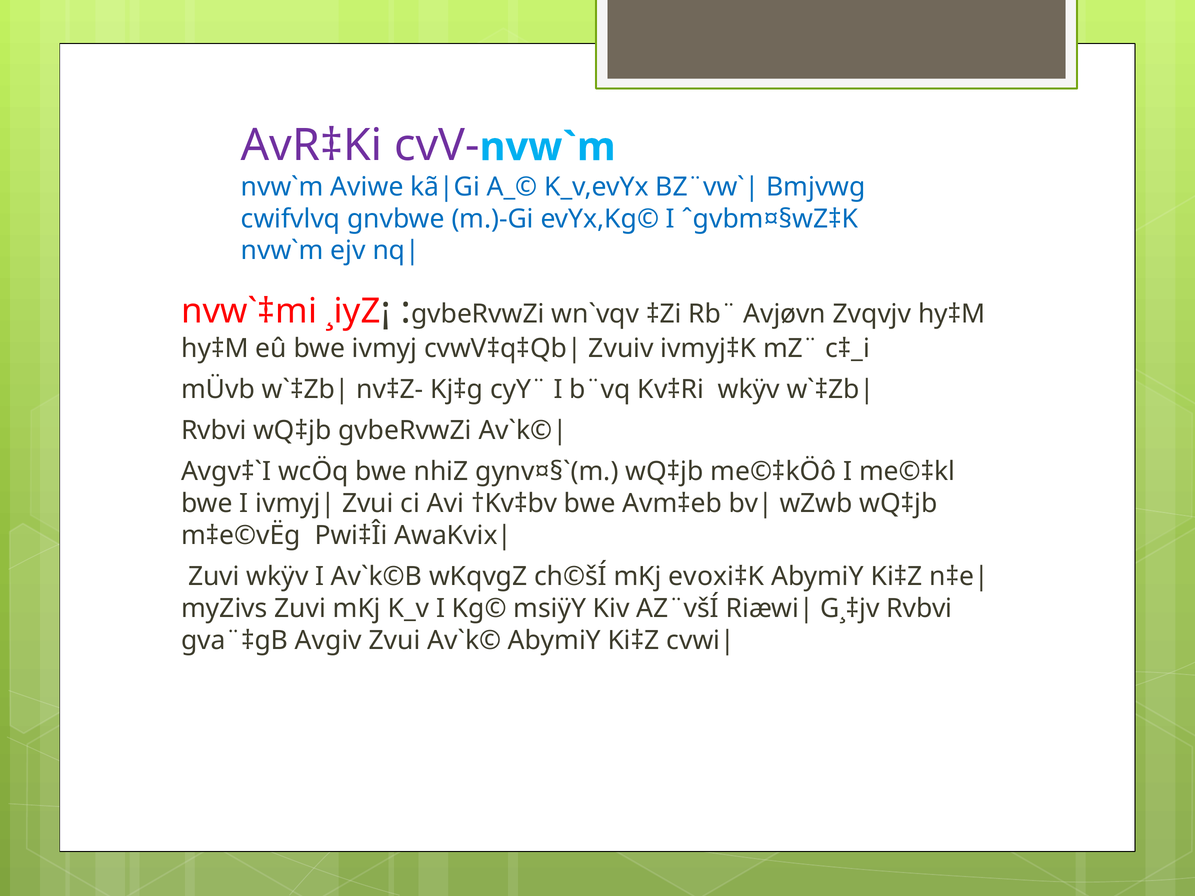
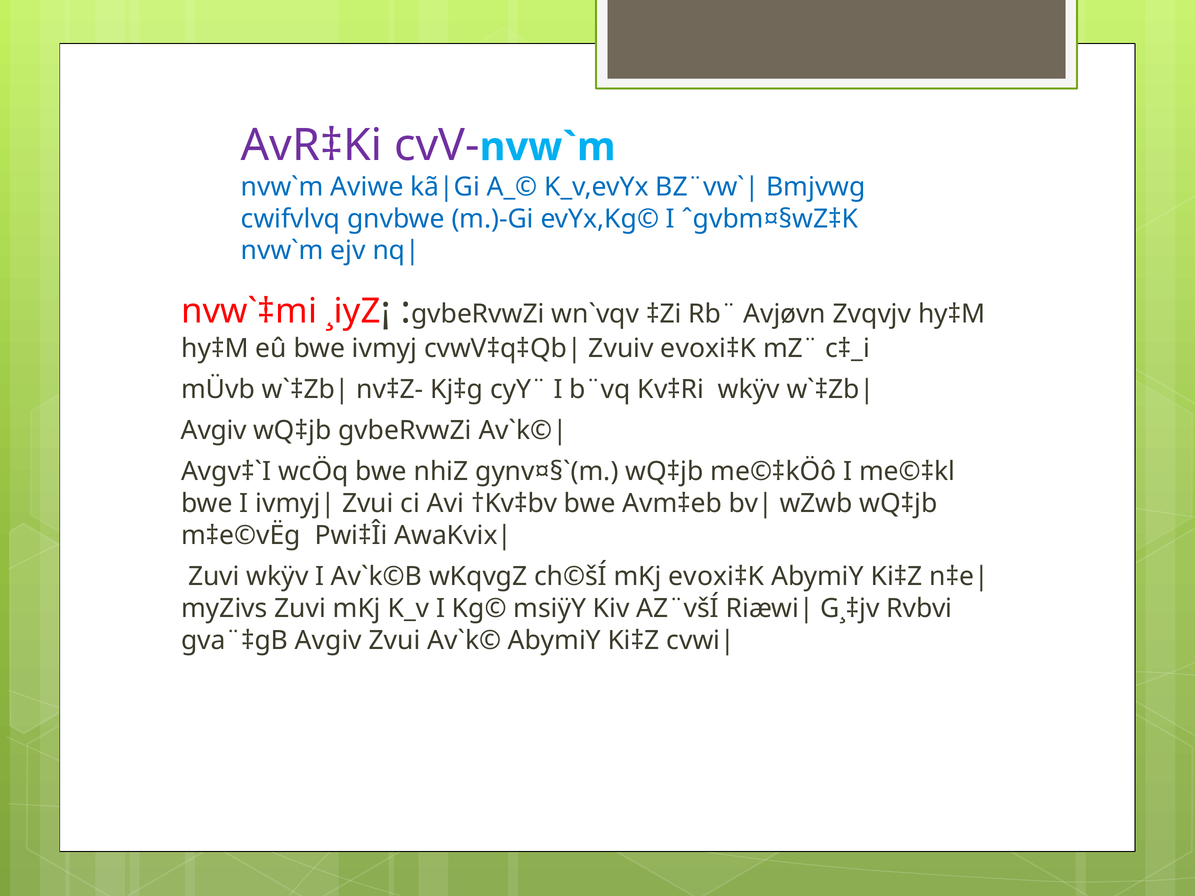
Zvuiv ivmyj‡K: ivmyj‡K -> evoxi‡K (708, 348)
Rvbvi: Rvbvi -> Avgiv (214, 431)
